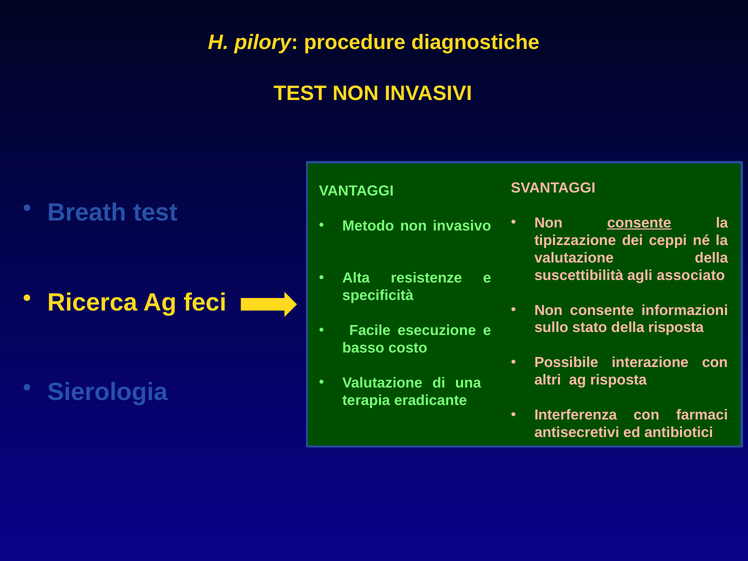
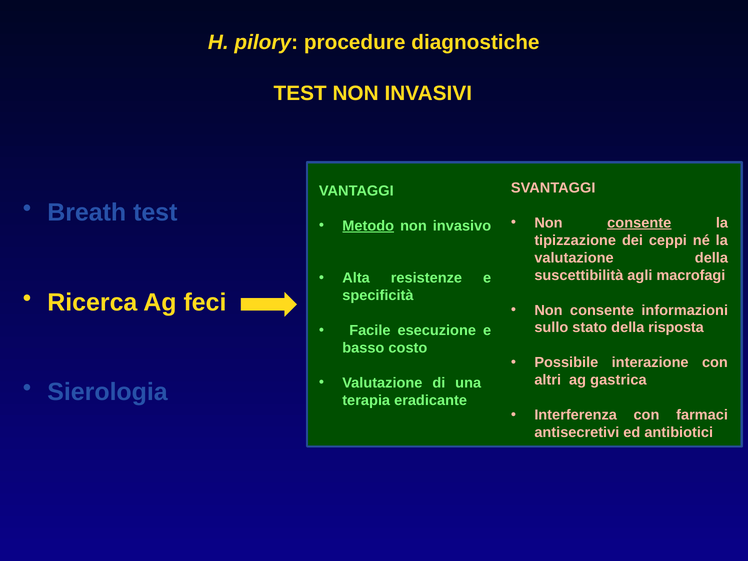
Metodo underline: none -> present (368, 226)
associato: associato -> macrofagi (691, 275)
ag risposta: risposta -> gastrica (618, 380)
